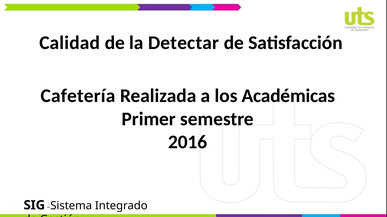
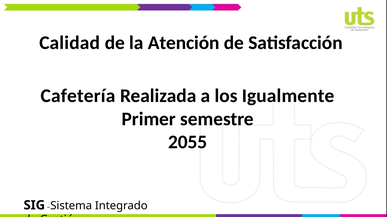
Detectar: Detectar -> Atención (184, 43)
Académicas: Académicas -> Igualmente (288, 96)
2016: 2016 -> 2055 (188, 142)
